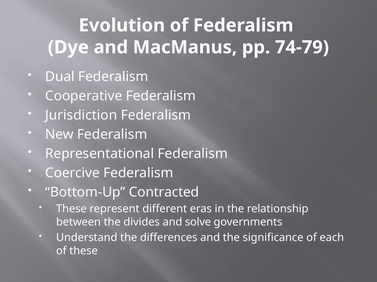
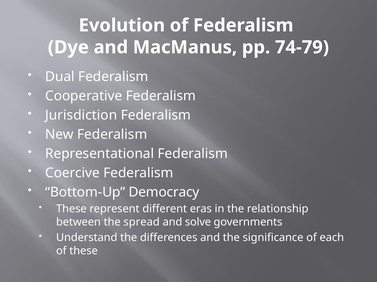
Contracted: Contracted -> Democracy (164, 193)
divides: divides -> spread (142, 223)
